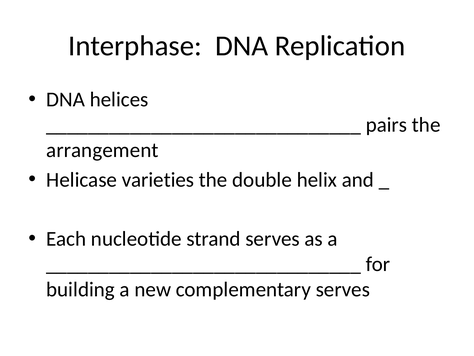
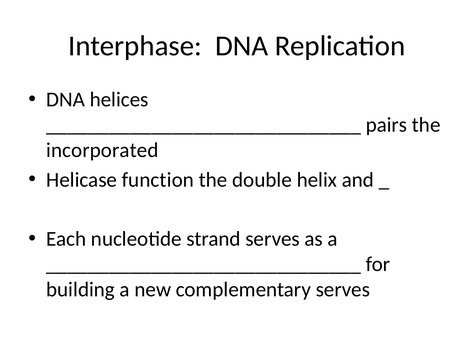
arrangement: arrangement -> incorporated (102, 150)
varieties: varieties -> function (158, 180)
